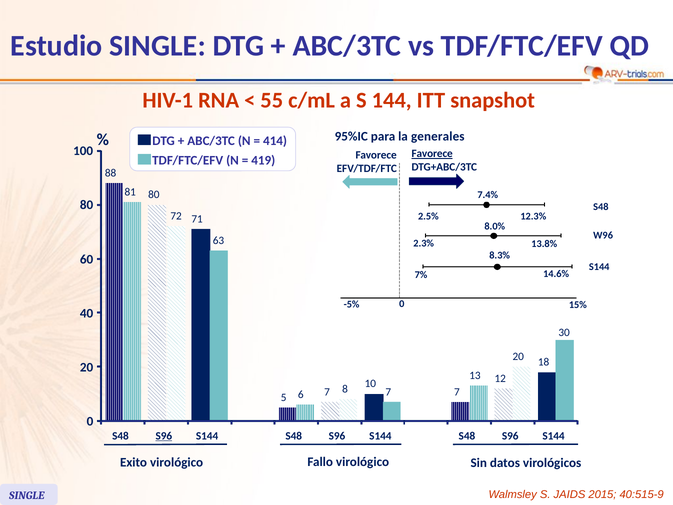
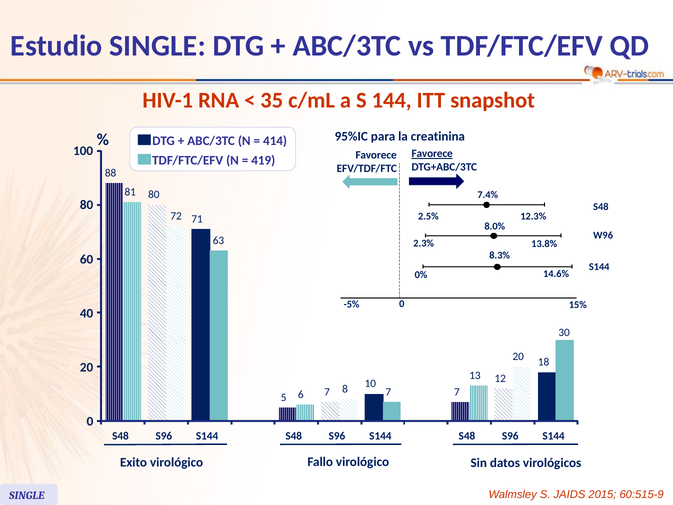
55: 55 -> 35 (272, 100)
generales: generales -> creatinina (438, 136)
7%: 7% -> 0% (421, 275)
S96 underline: present -> none (164, 436)
40:515-9: 40:515-9 -> 60:515-9 (642, 494)
